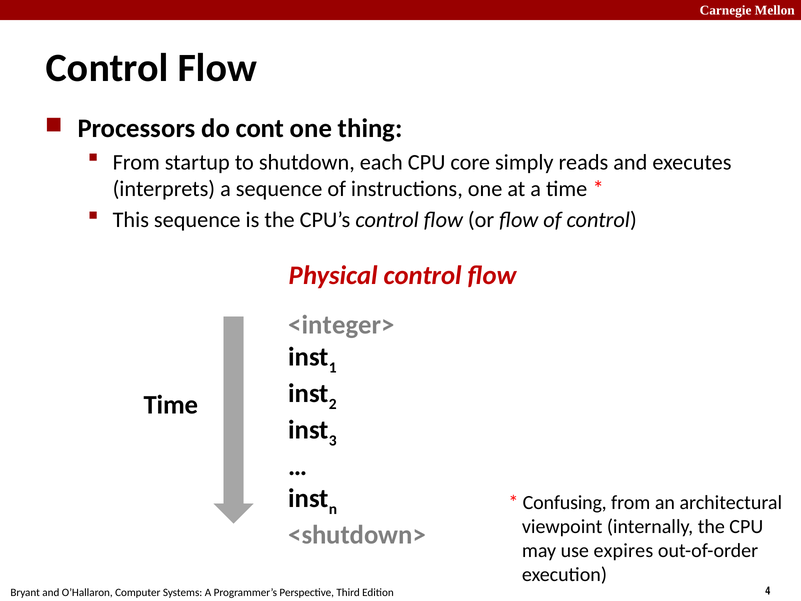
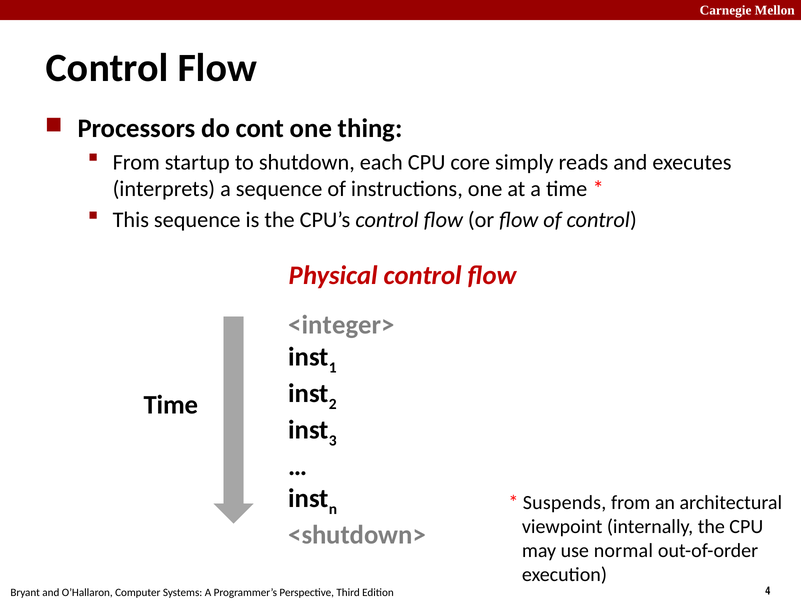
Confusing: Confusing -> Suspends (565, 502)
expires: expires -> normal (623, 551)
